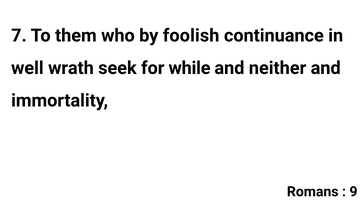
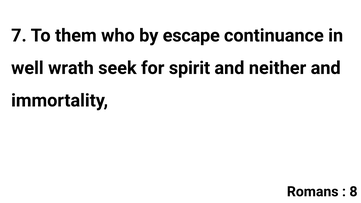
foolish: foolish -> escape (191, 36)
while: while -> spirit (189, 68)
9: 9 -> 8 (353, 192)
